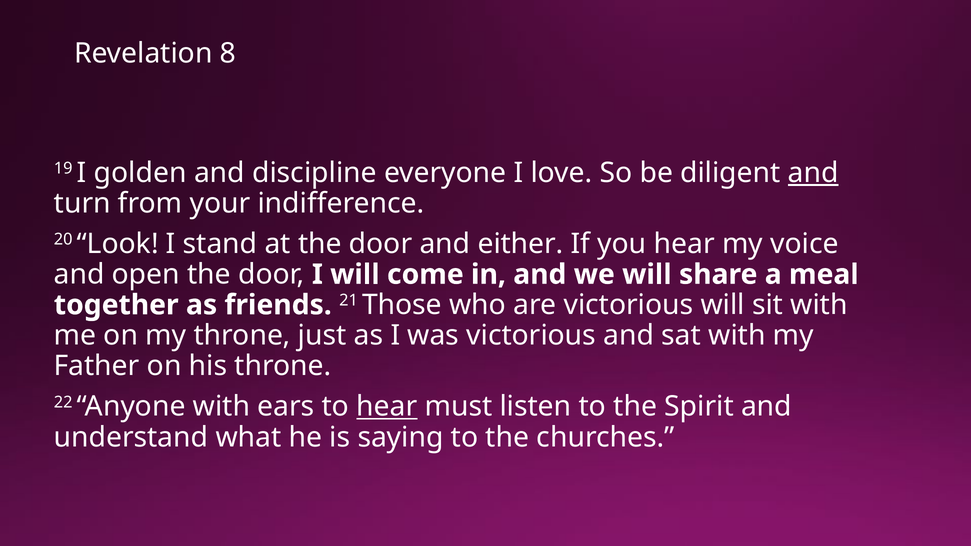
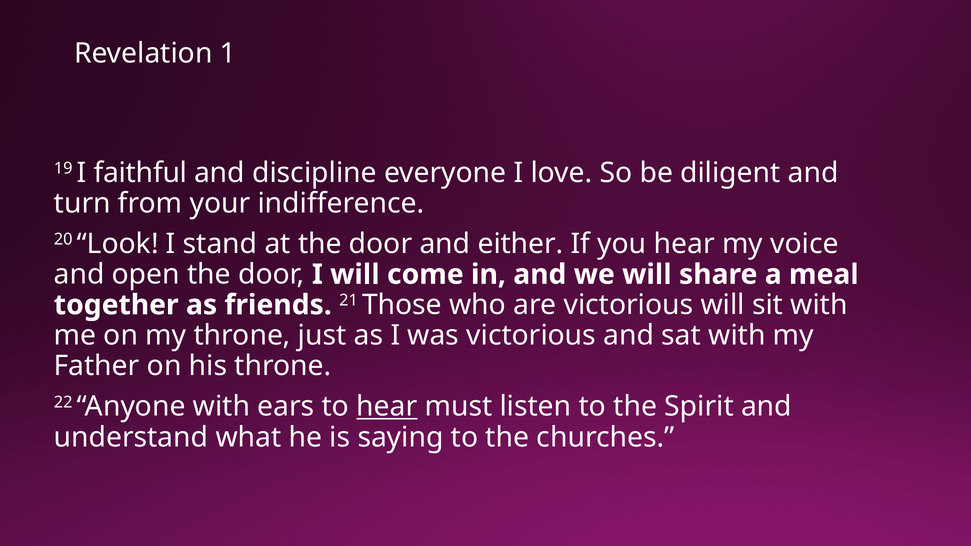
8: 8 -> 1 (228, 53)
golden: golden -> faithful (140, 173)
and underline: present -> none (813, 173)
